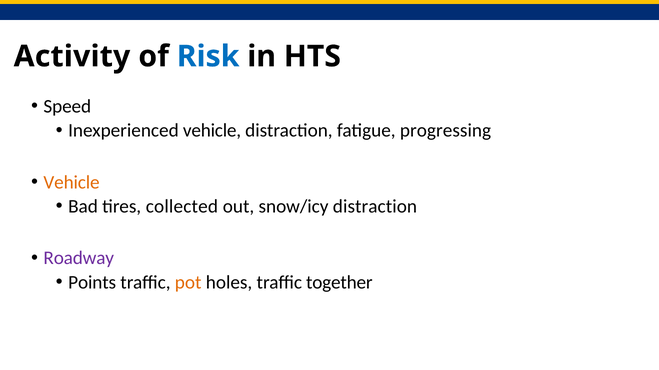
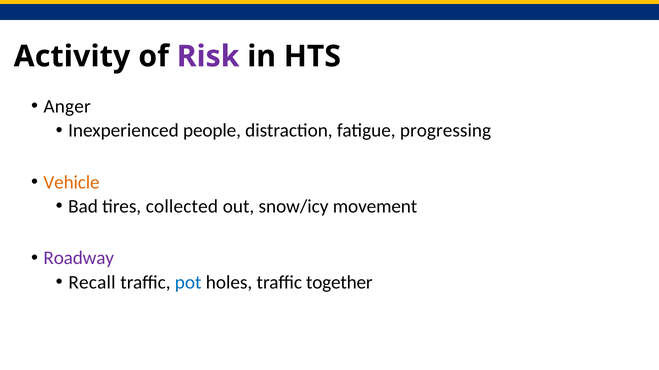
Risk colour: blue -> purple (208, 57)
Speed: Speed -> Anger (67, 107)
Inexperienced vehicle: vehicle -> people (212, 131)
snow/icy distraction: distraction -> movement (375, 207)
Points: Points -> Recall (92, 283)
pot colour: orange -> blue (188, 283)
